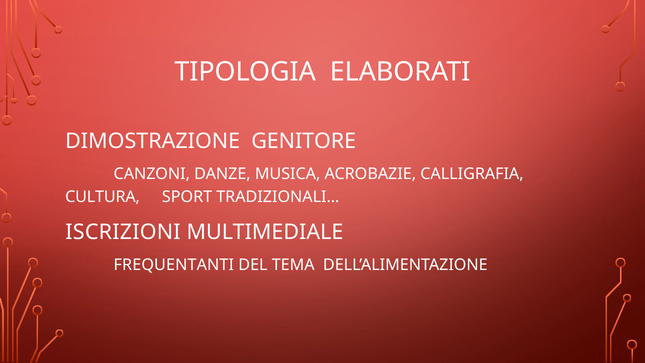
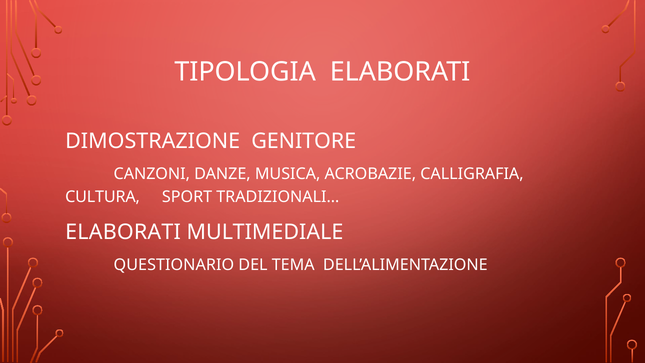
ISCRIZIONI: ISCRIZIONI -> ELABORATI (123, 232)
FREQUENTANTI: FREQUENTANTI -> QUESTIONARIO (174, 265)
